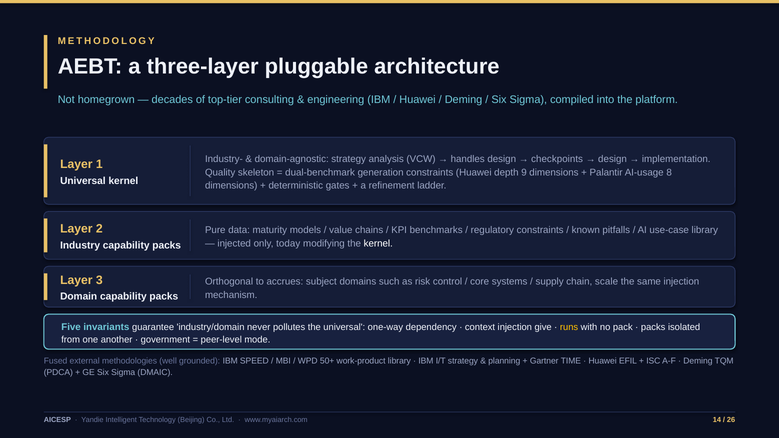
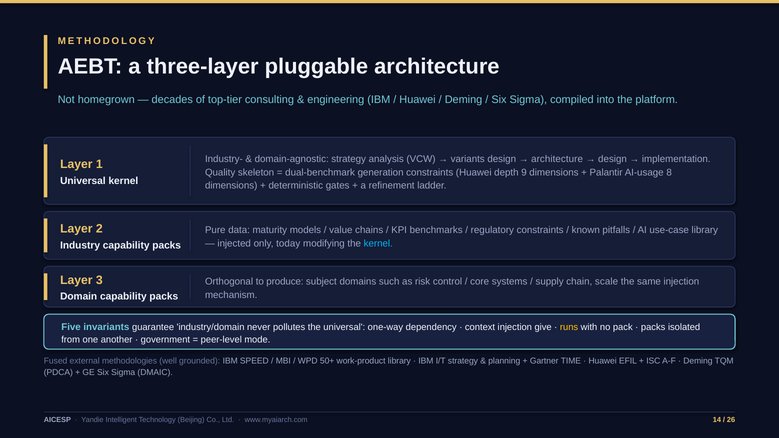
handles: handles -> variants (468, 159)
checkpoints: checkpoints -> architecture (557, 159)
kernel colour: white -> light blue (378, 244)
accrues: accrues -> produce (285, 282)
